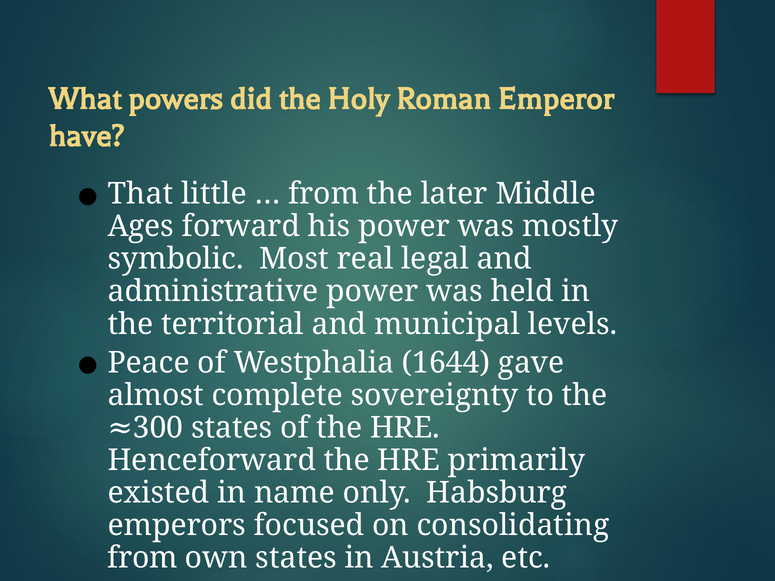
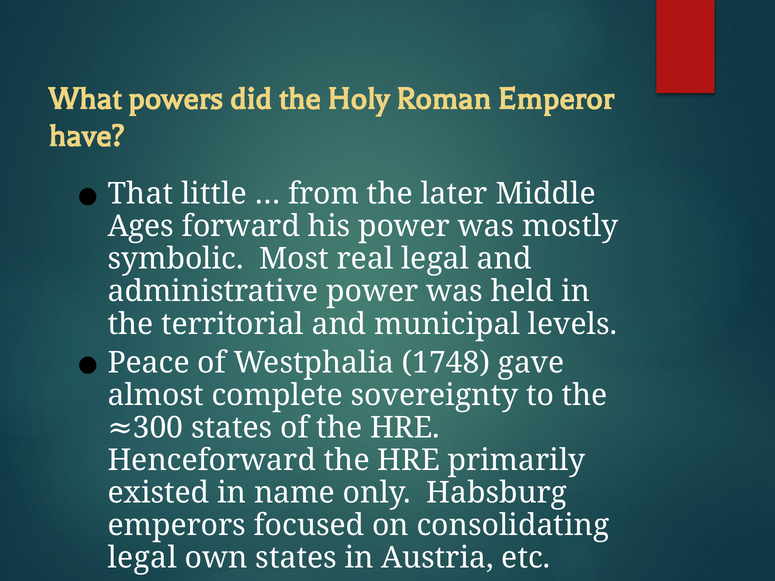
1644: 1644 -> 1748 (446, 363)
from: from -> legal (142, 558)
